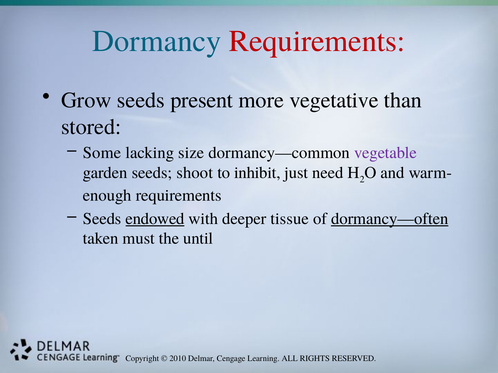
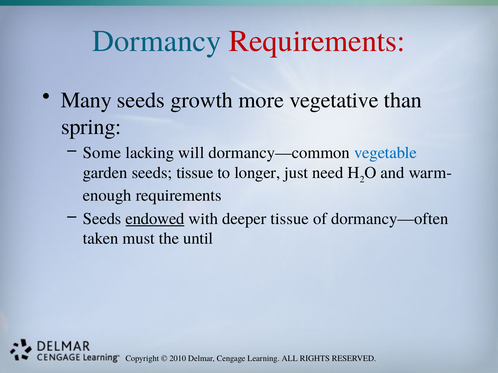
Grow: Grow -> Many (86, 100)
present: present -> growth (202, 100)
stored: stored -> spring (91, 127)
size: size -> will (191, 153)
vegetable colour: purple -> blue (385, 153)
seeds shoot: shoot -> tissue (195, 173)
inhibit: inhibit -> longer (257, 173)
dormancy—often underline: present -> none (390, 219)
